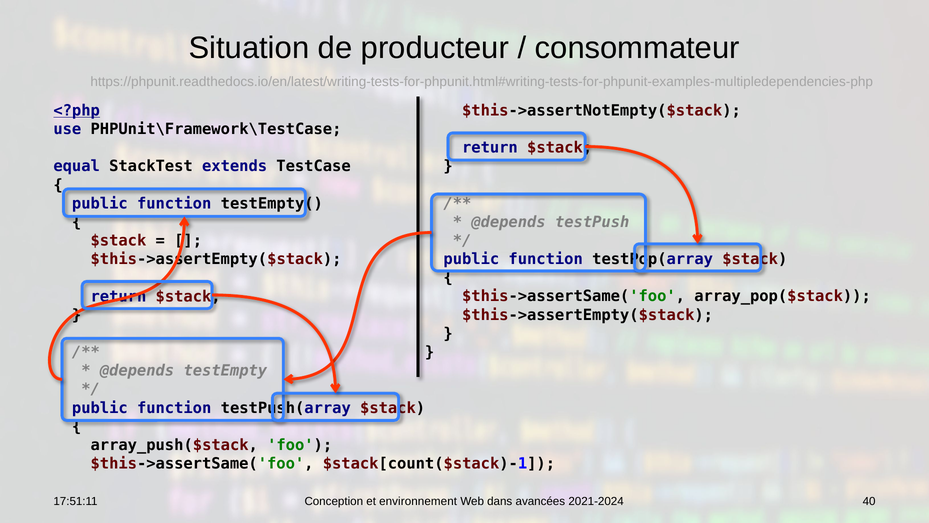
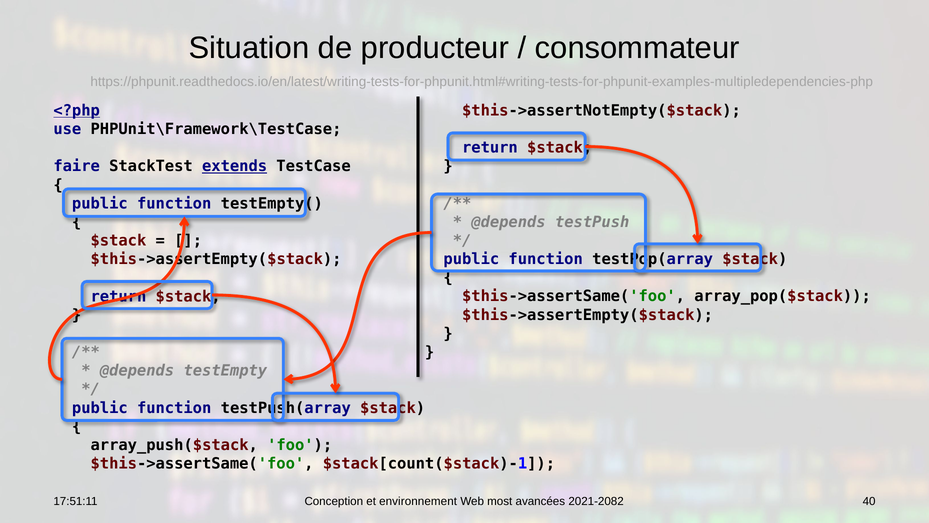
equal: equal -> faire (77, 166)
extends underline: none -> present (235, 166)
dans: dans -> most (500, 501)
2021-2024: 2021-2024 -> 2021-2082 (596, 501)
